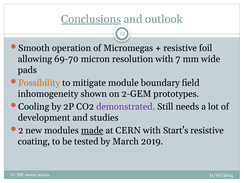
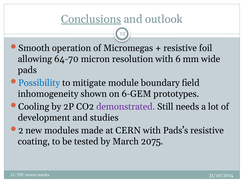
69-70: 69-70 -> 64-70 (66, 59)
7: 7 -> 6 (178, 59)
Possibility colour: orange -> blue (39, 83)
2-GEM: 2-GEM -> 6-GEM (136, 94)
made underline: present -> none (92, 131)
Start’s: Start’s -> Pads’s (176, 131)
2019: 2019 -> 2075 (152, 142)
